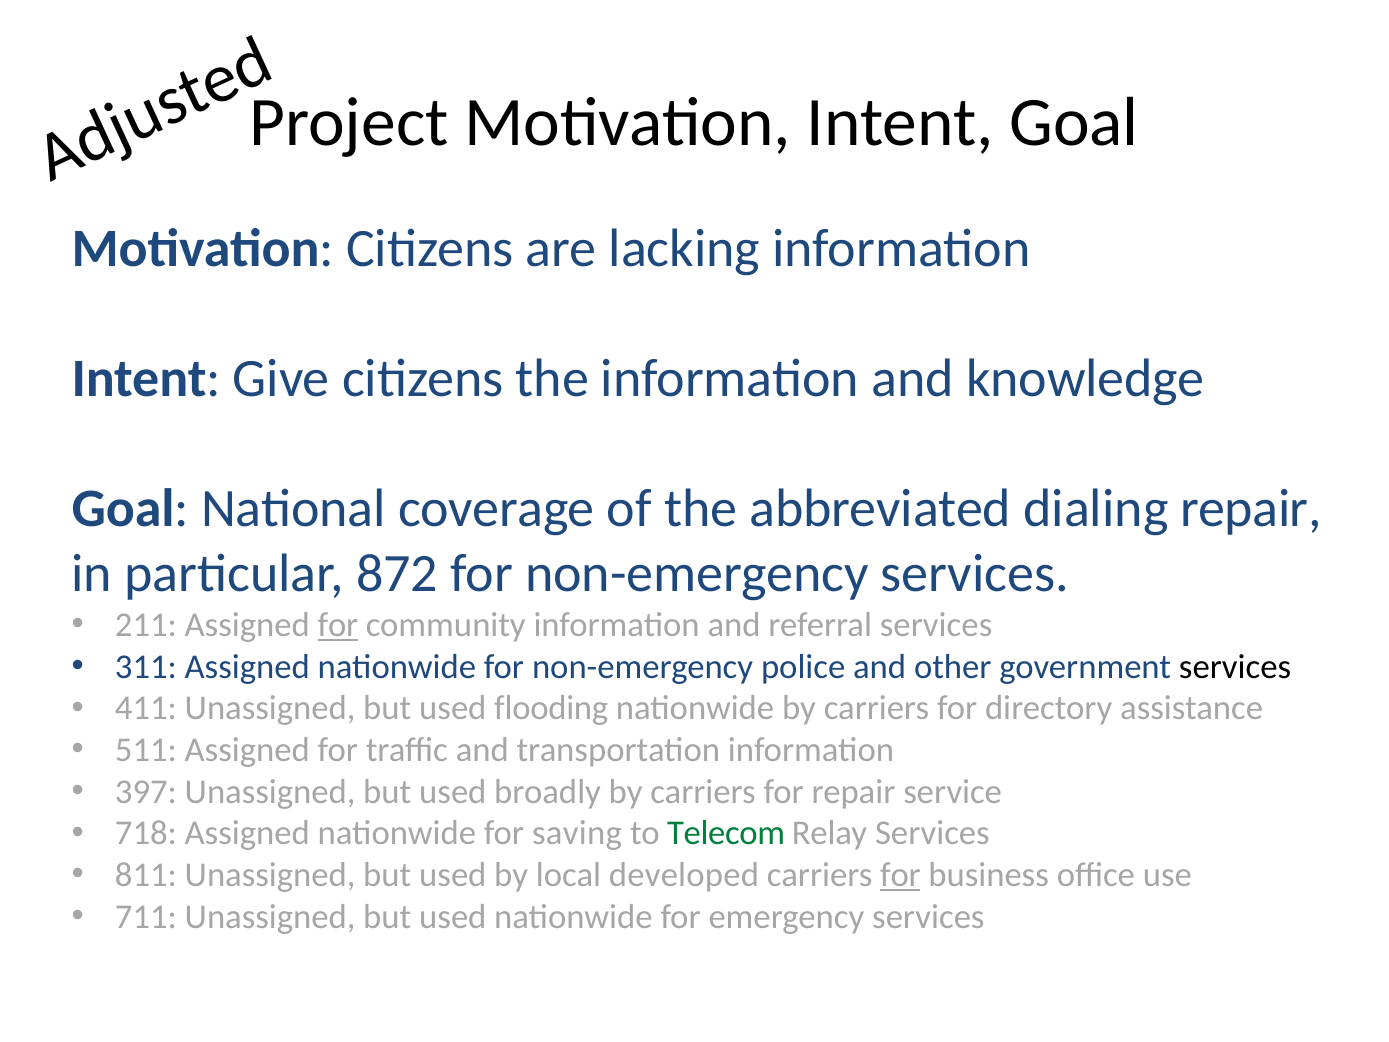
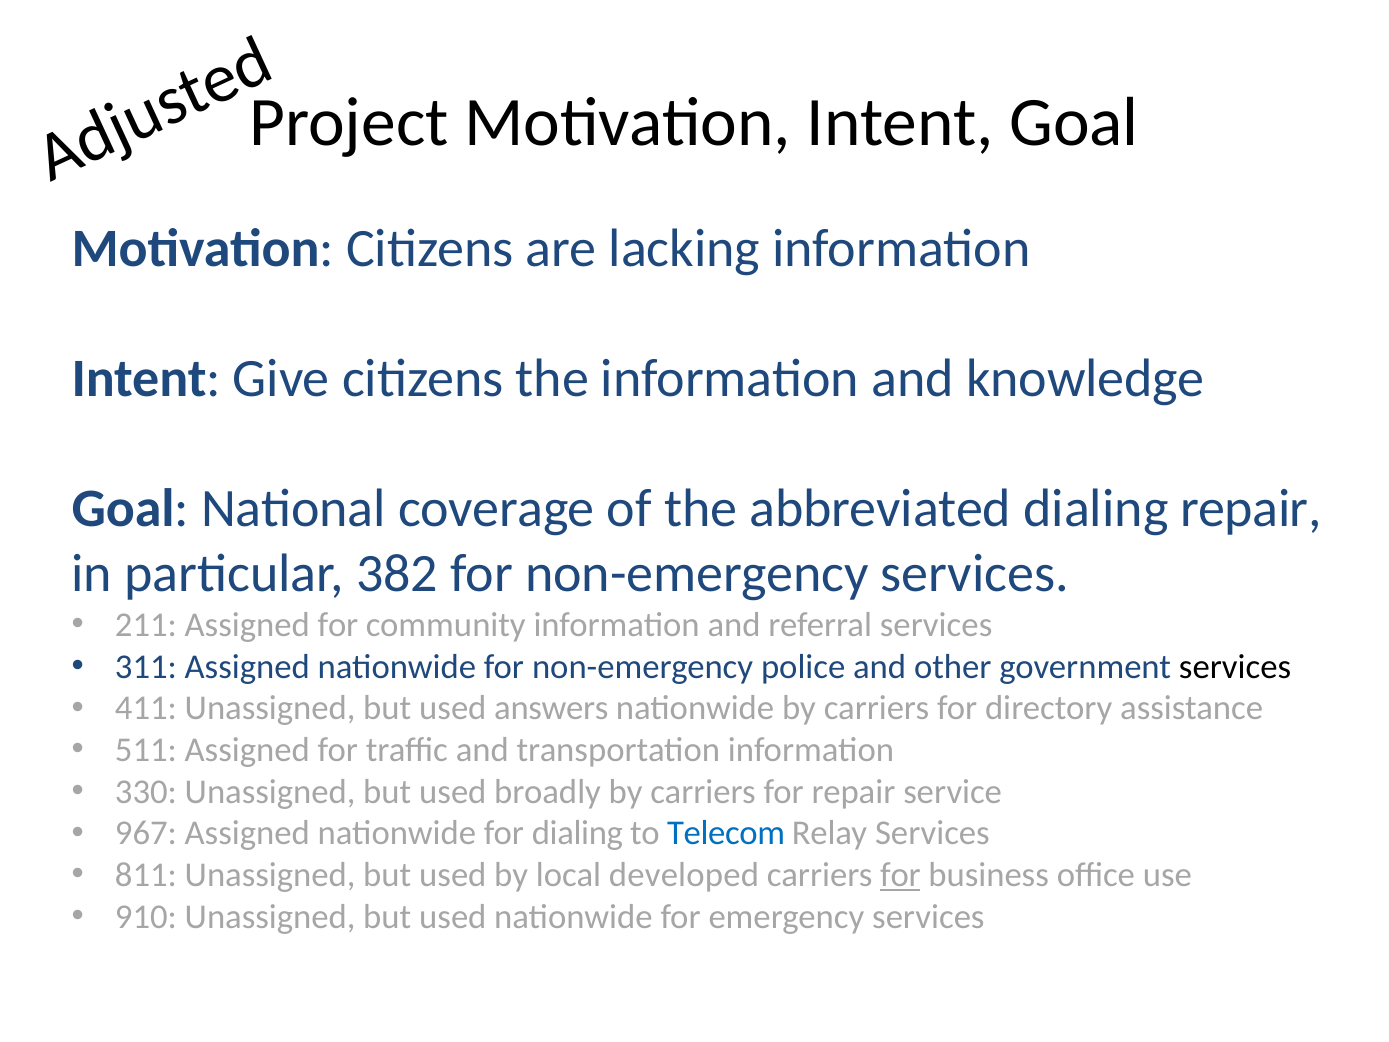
872: 872 -> 382 (397, 573)
for underline: present -> none (338, 625)
flooding: flooding -> answers (551, 708)
397: 397 -> 330 (146, 792)
718: 718 -> 967 (146, 833)
for saving: saving -> dialing (577, 833)
Telecom colour: green -> blue (726, 833)
711: 711 -> 910 (146, 917)
